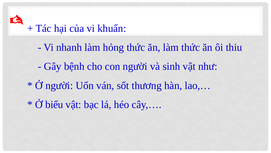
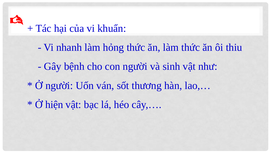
biểu: biểu -> hiện (54, 104)
